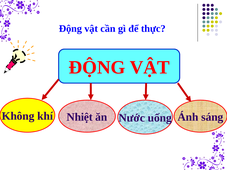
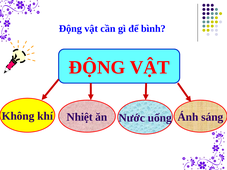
thực: thực -> bình (153, 29)
